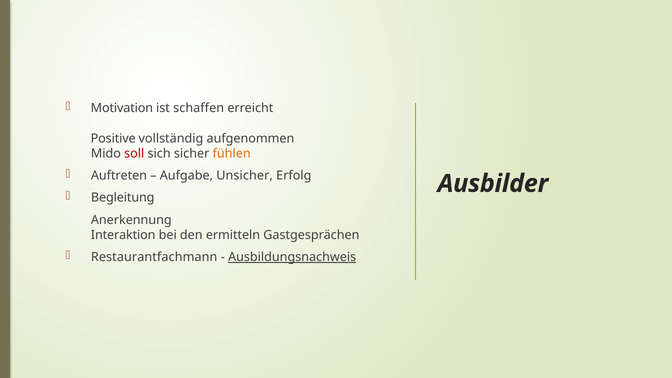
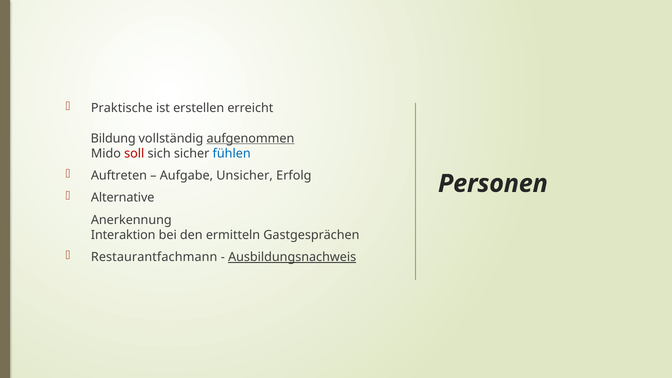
Motivation: Motivation -> Praktische (122, 108)
schaffen: schaffen -> erstellen (199, 108)
Positive: Positive -> Bildung (113, 138)
aufgenommen underline: none -> present (250, 138)
fühlen colour: orange -> blue (232, 154)
Ausbilder: Ausbilder -> Personen (493, 184)
Begleitung: Begleitung -> Alternative (123, 198)
